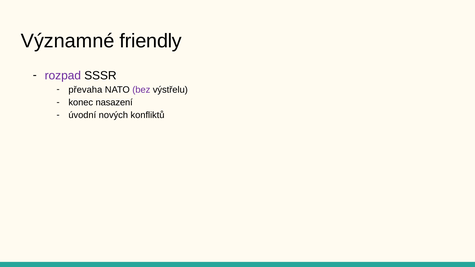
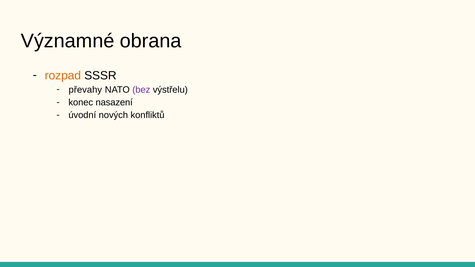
friendly: friendly -> obrana (151, 41)
rozpad colour: purple -> orange (63, 76)
převaha: převaha -> převahy (85, 90)
